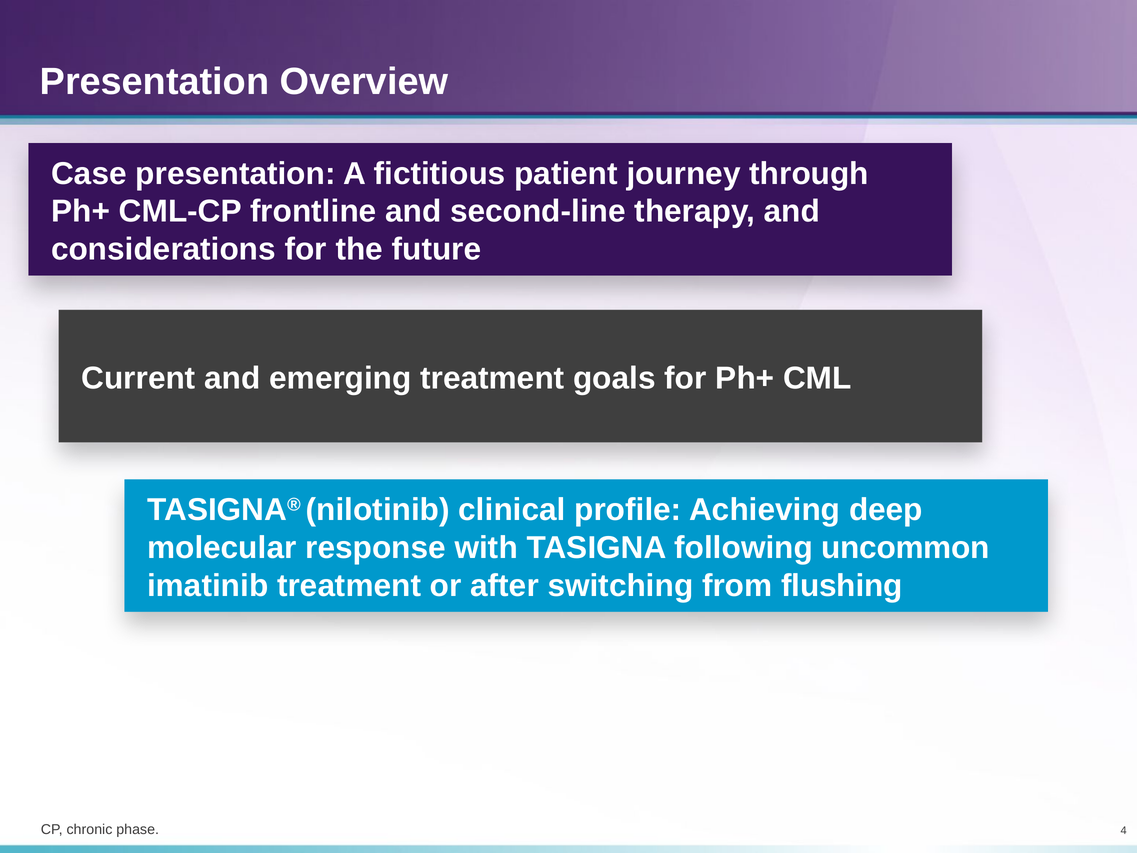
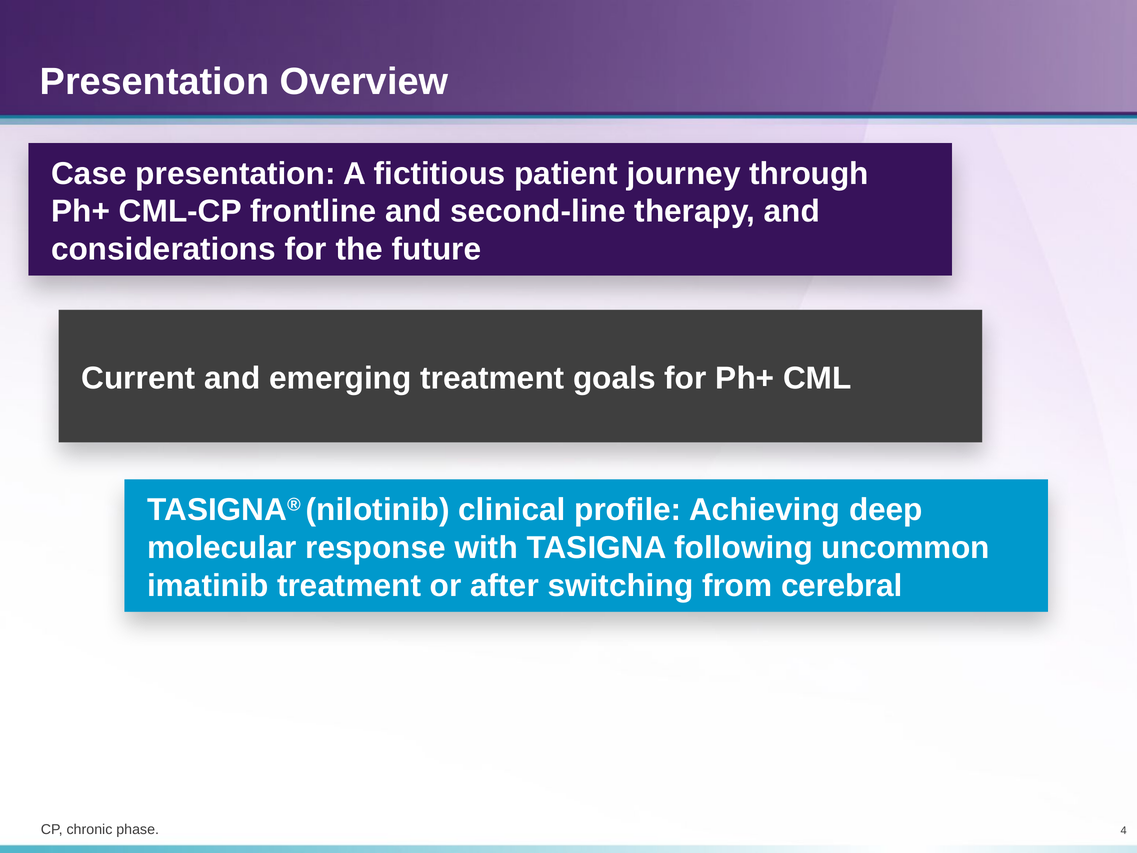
flushing: flushing -> cerebral (842, 586)
